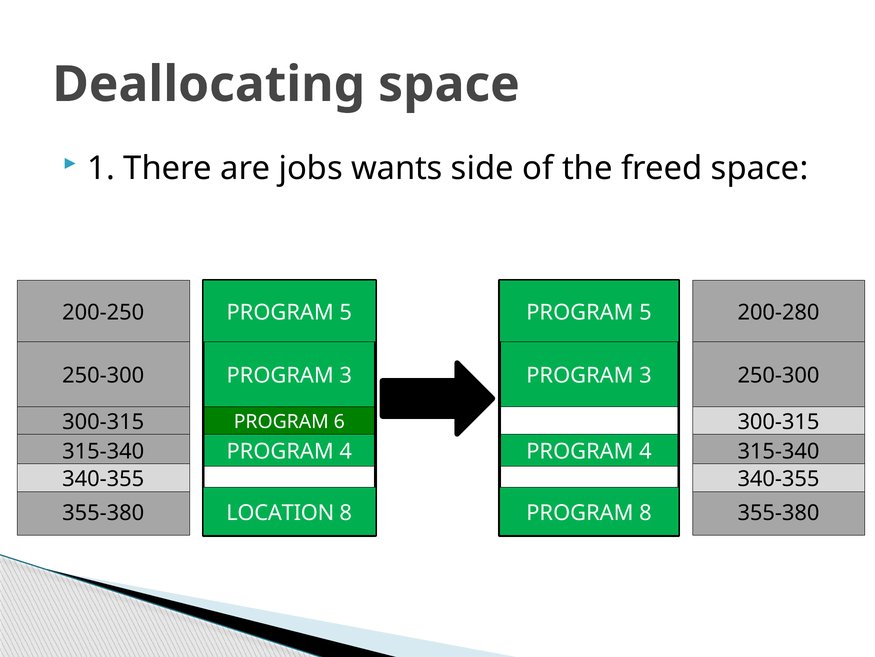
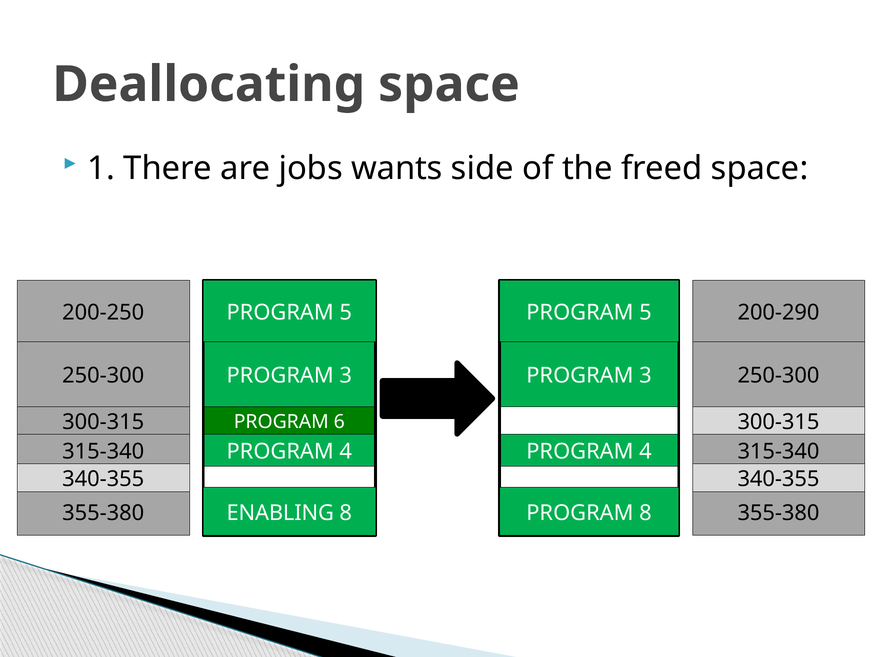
200-280: 200-280 -> 200-290 (779, 312)
LOCATION: LOCATION -> ENABLING (280, 512)
